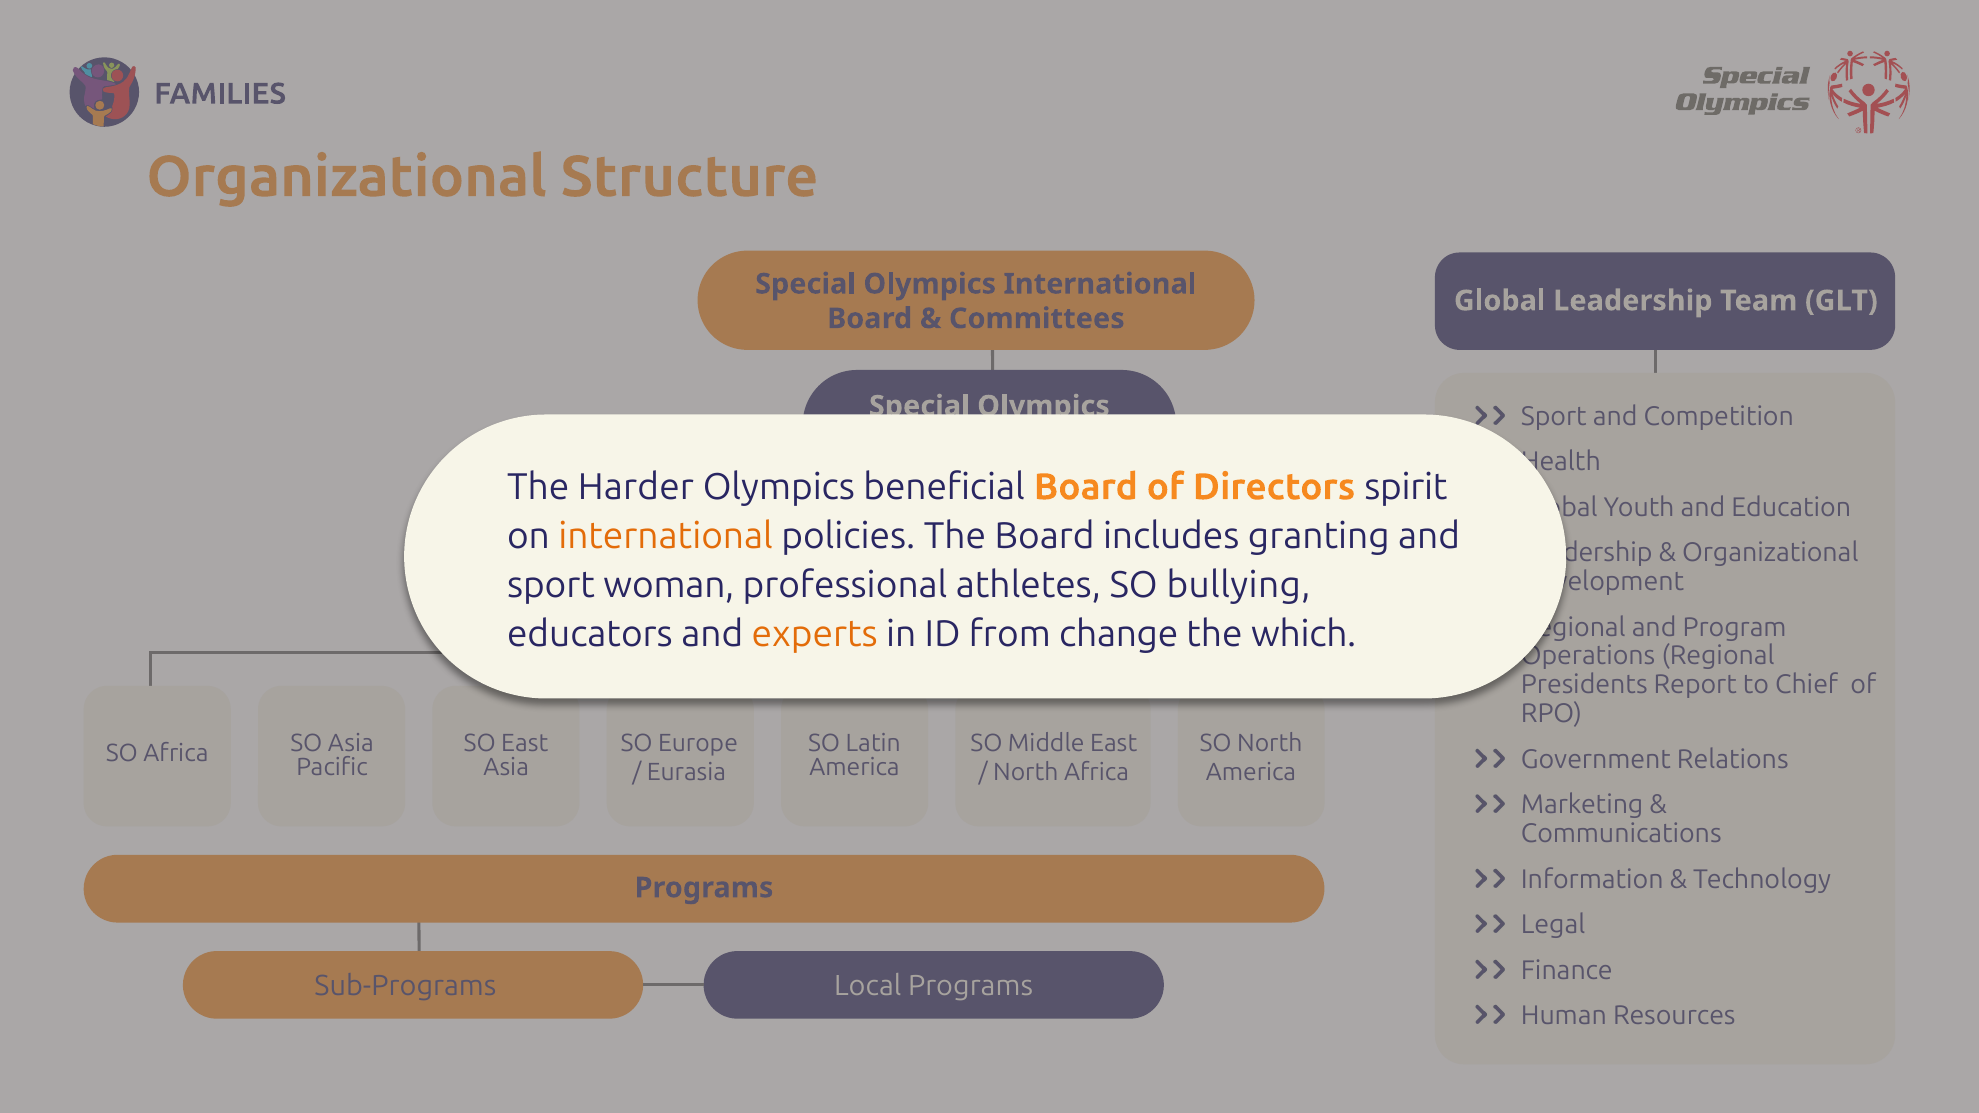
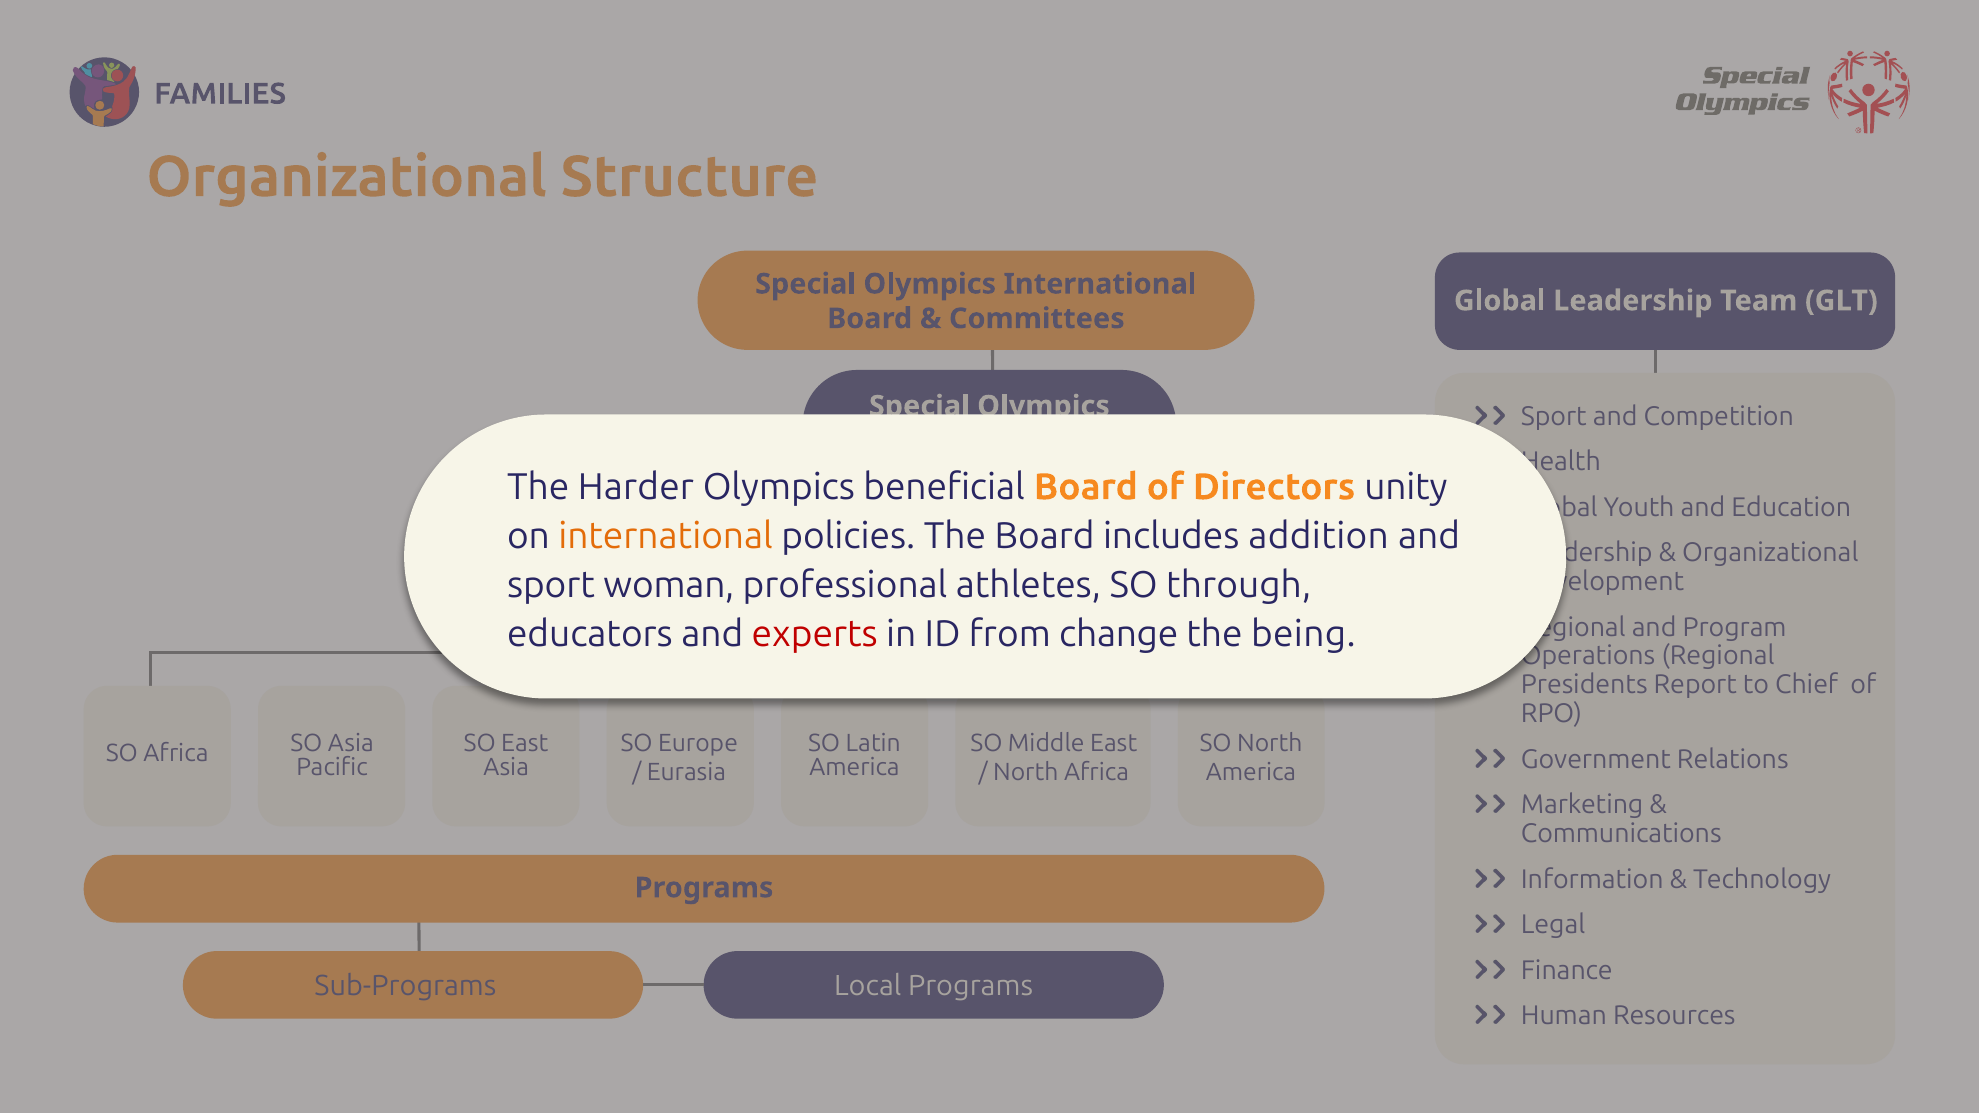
spirit: spirit -> unity (1406, 487)
granting: granting -> addition (1319, 536)
bullying: bullying -> through (1239, 585)
experts colour: orange -> red (815, 634)
which: which -> being (1303, 634)
